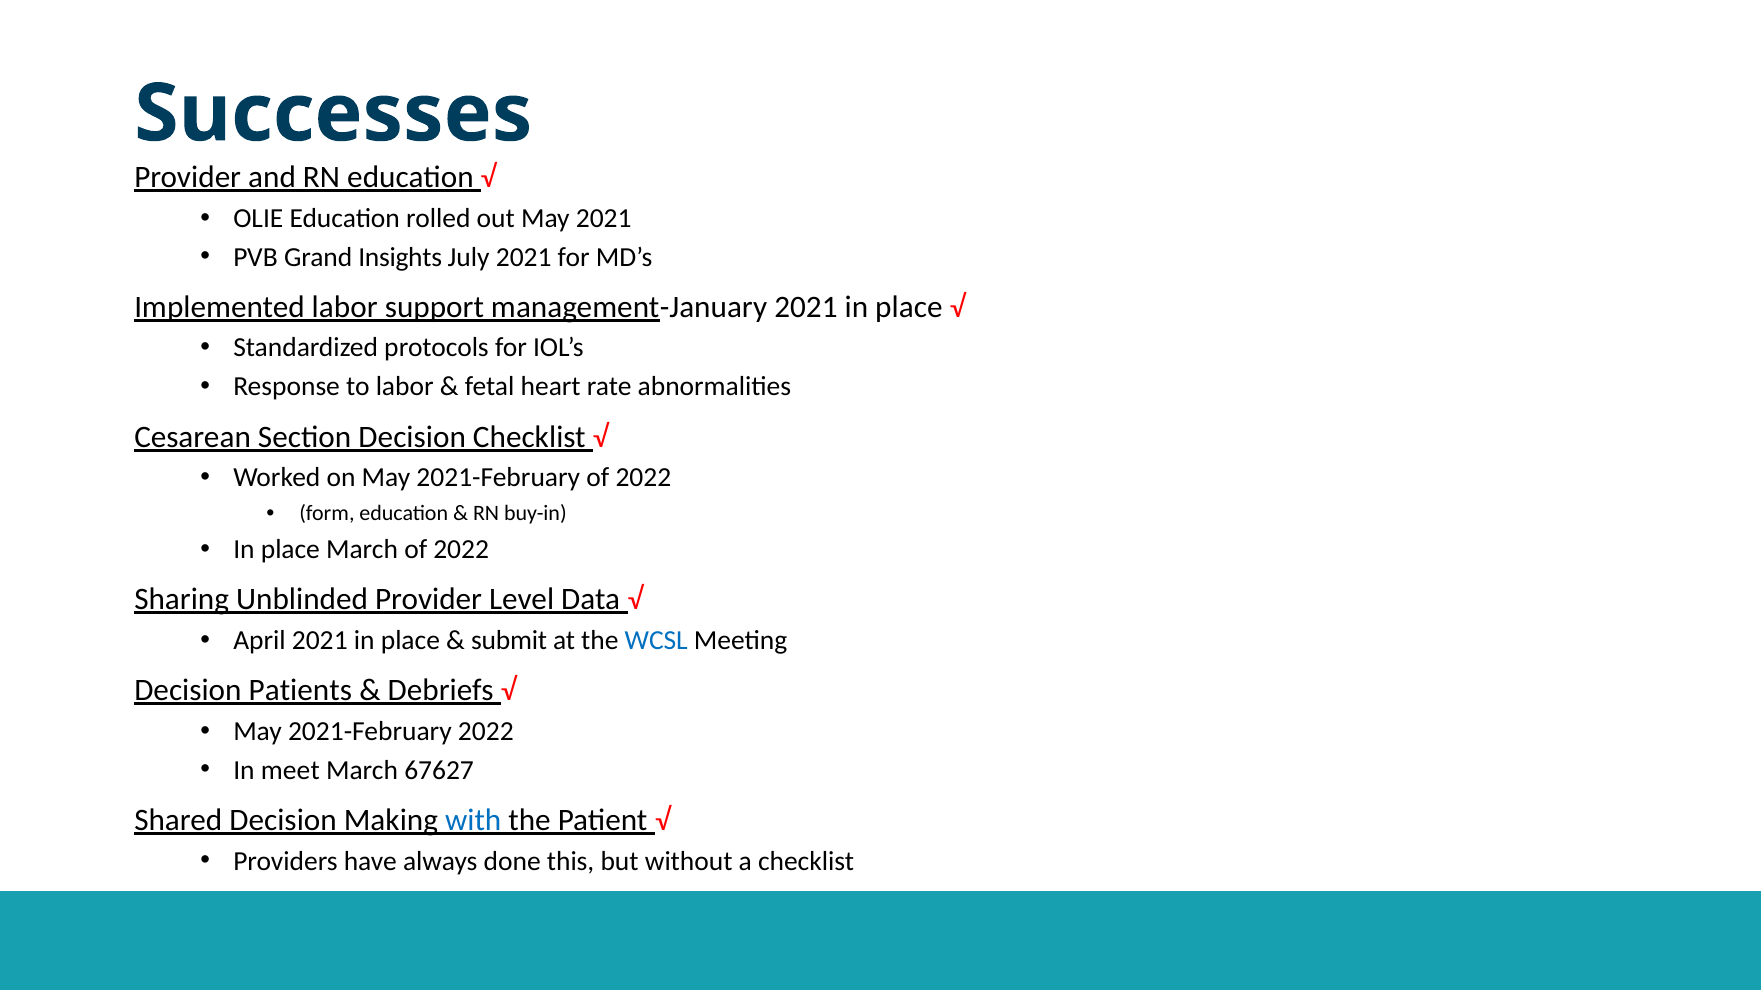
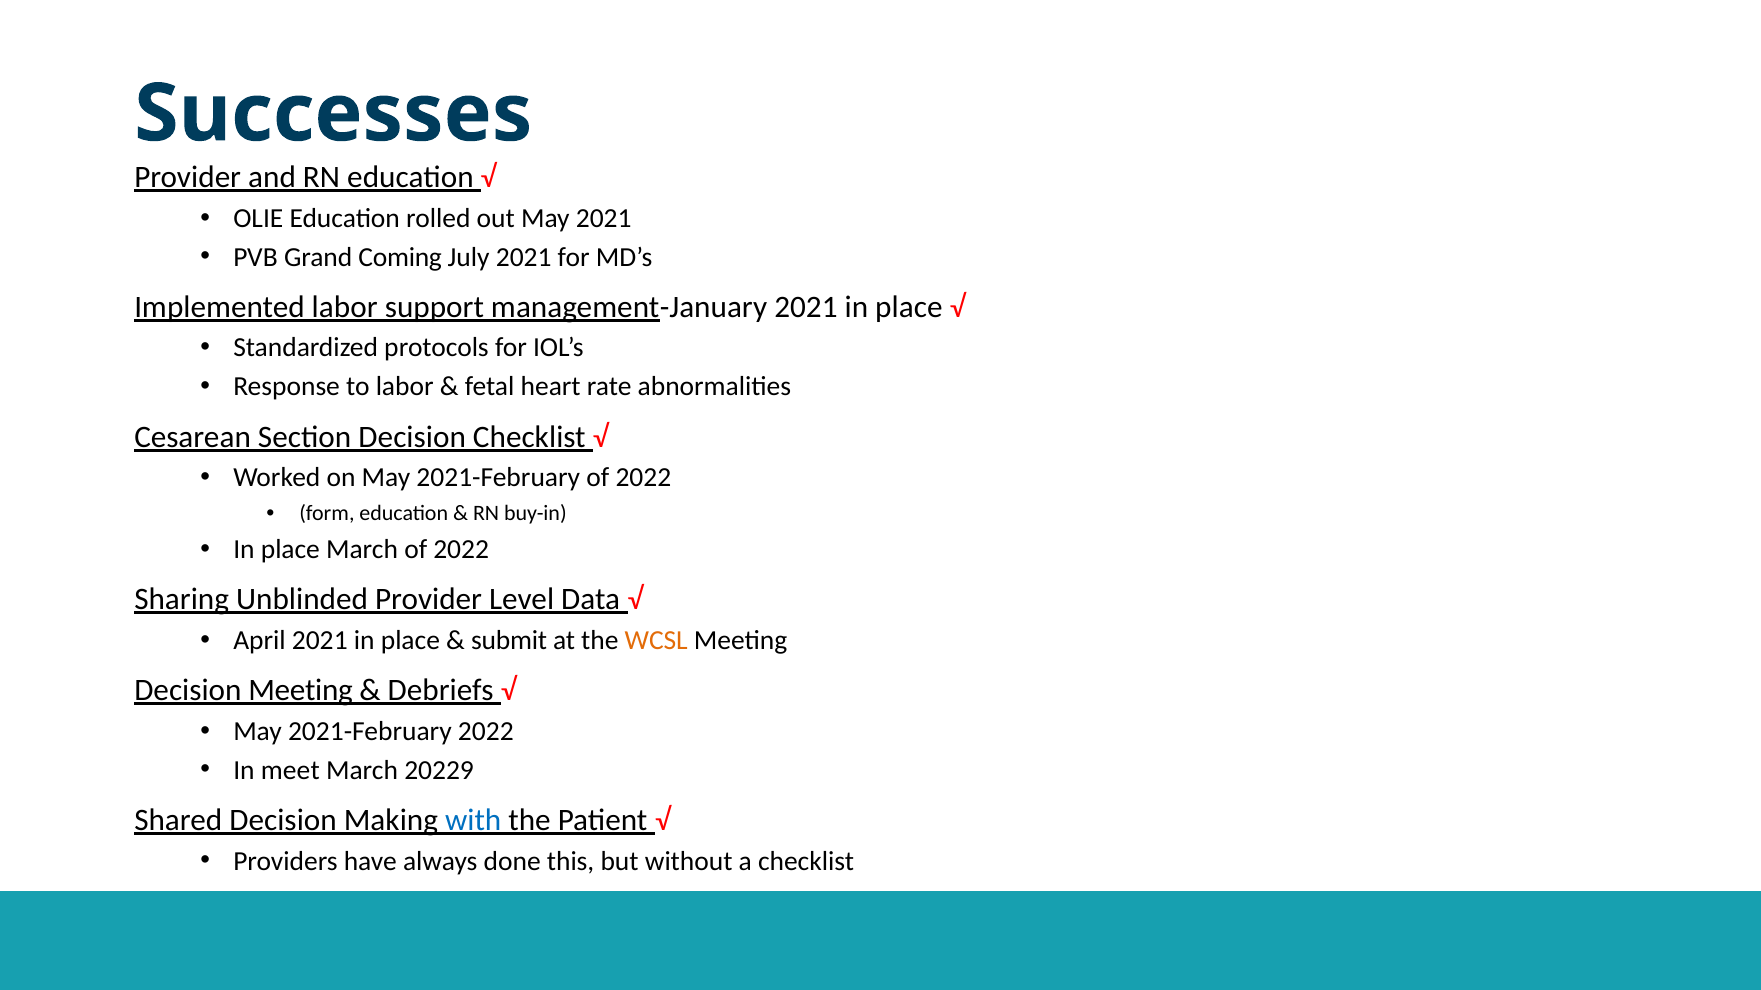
Insights: Insights -> Coming (400, 257)
WCSL colour: blue -> orange (656, 641)
Decision Patients: Patients -> Meeting (301, 691)
67627: 67627 -> 20229 (439, 770)
